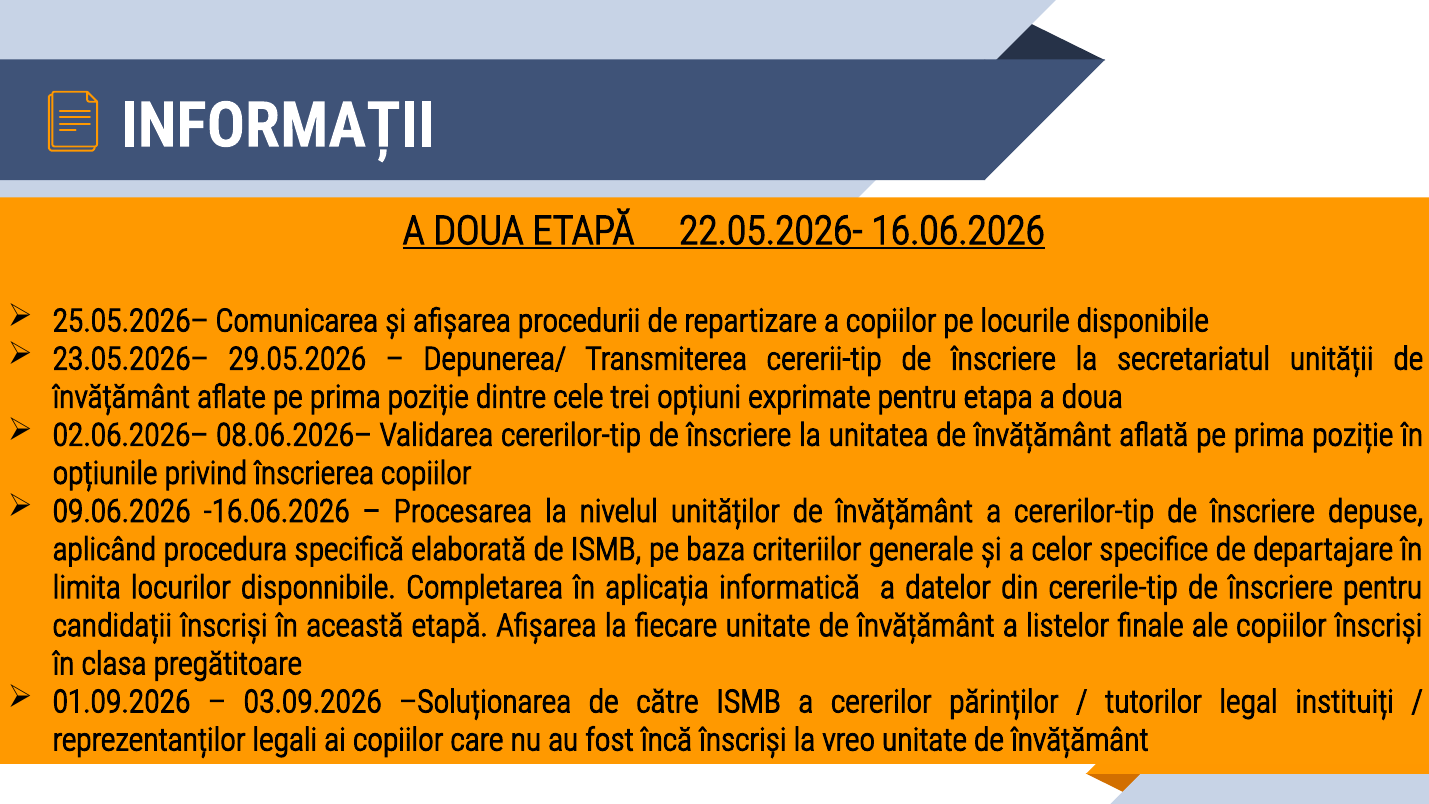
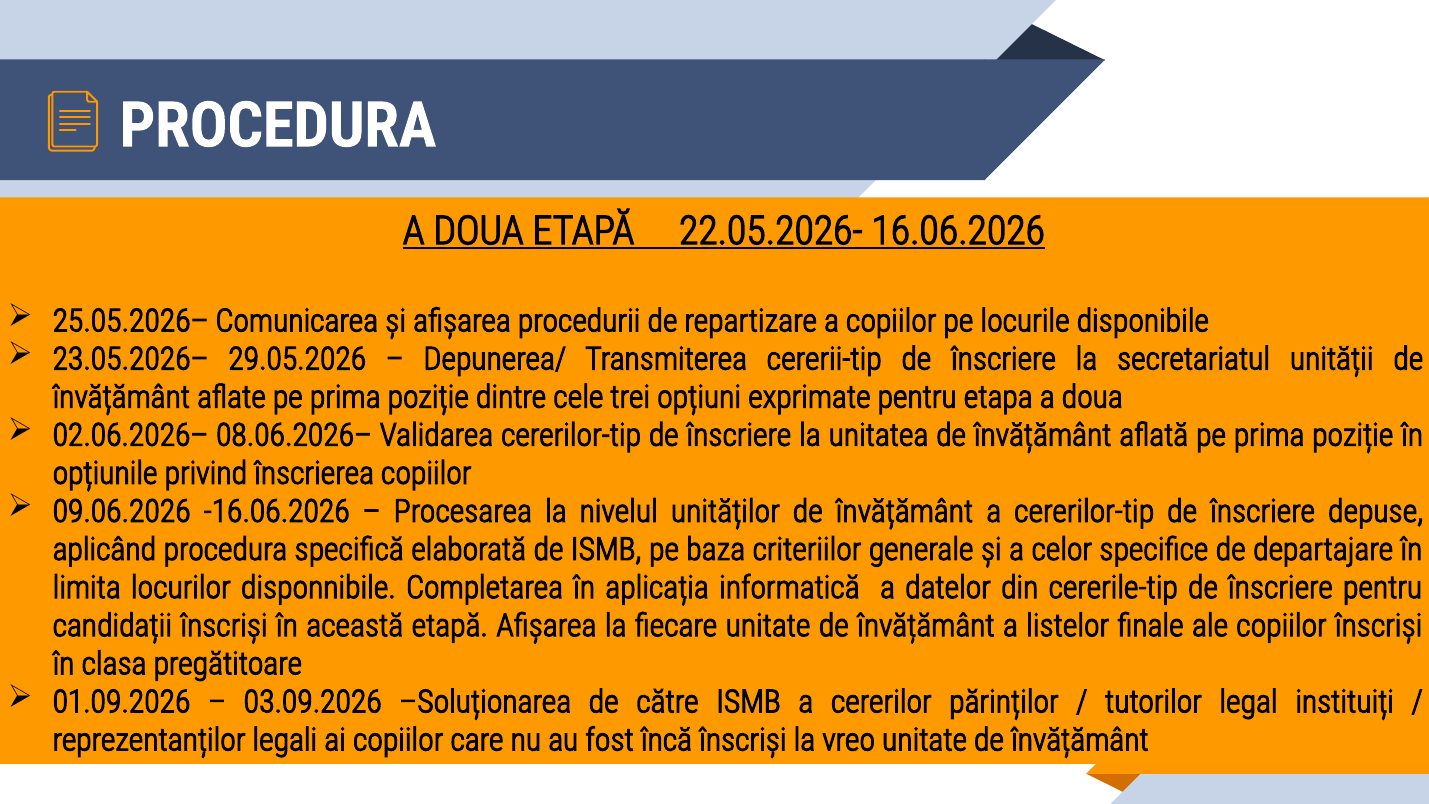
INFORMAȚII: INFORMAȚII -> PROCEDURA (278, 126)
